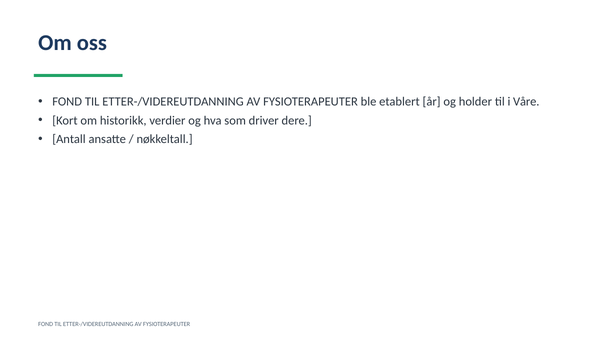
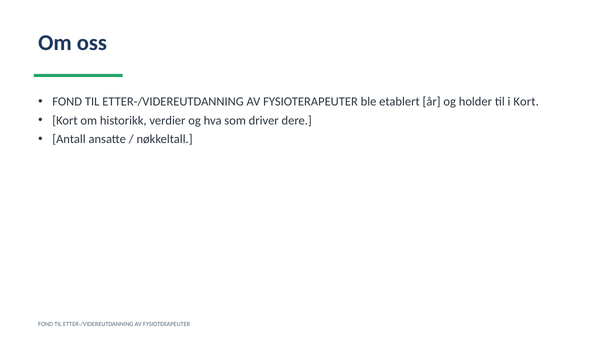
i Våre: Våre -> Kort (526, 102)
